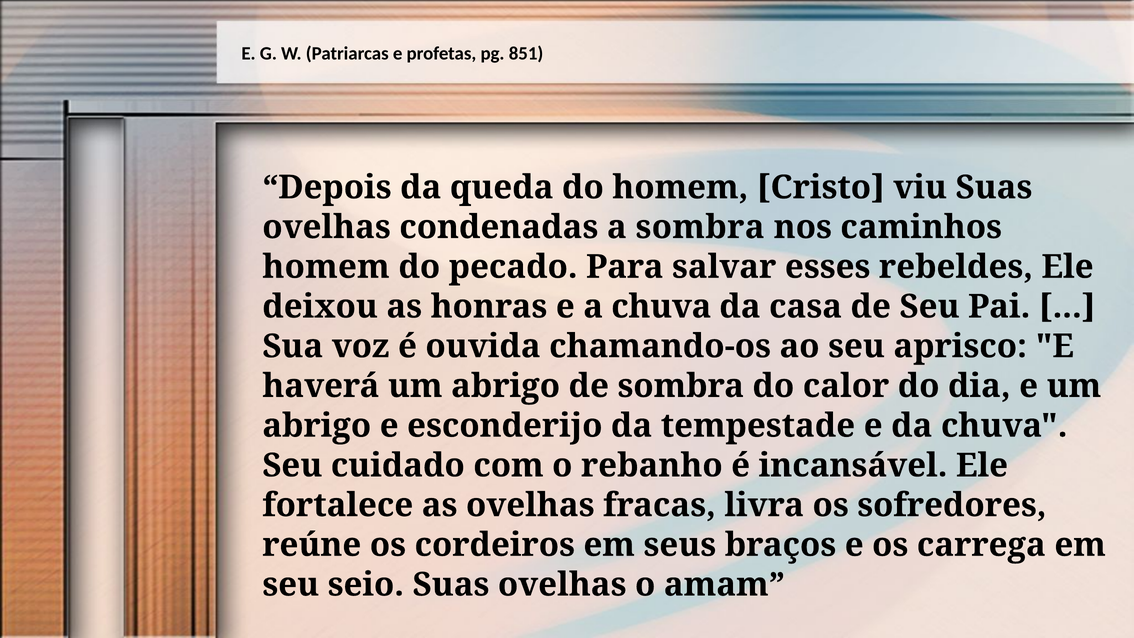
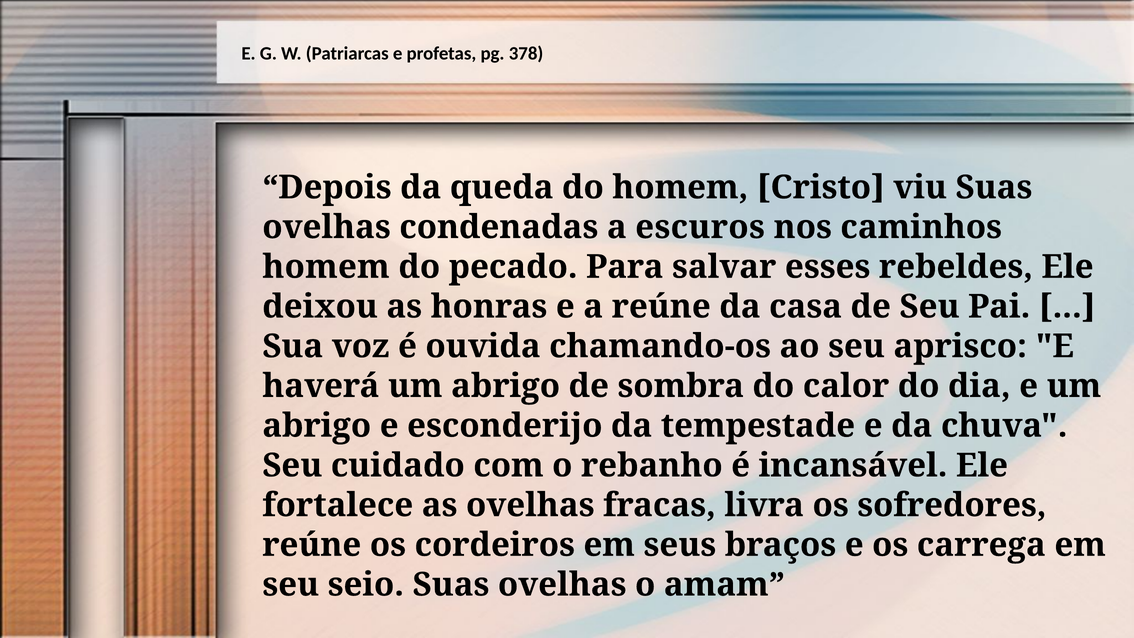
851: 851 -> 378 (526, 53)
a sombra: sombra -> escuros (700, 227)
a chuva: chuva -> reúne (661, 307)
